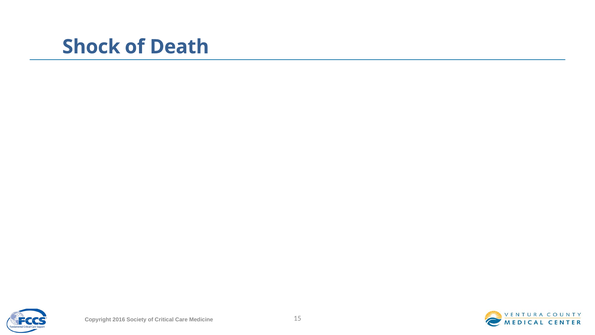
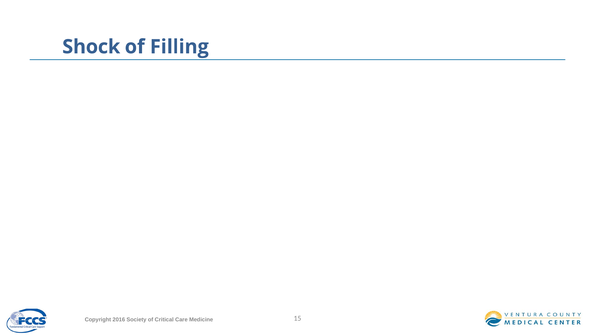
Death: Death -> Filling (179, 47)
